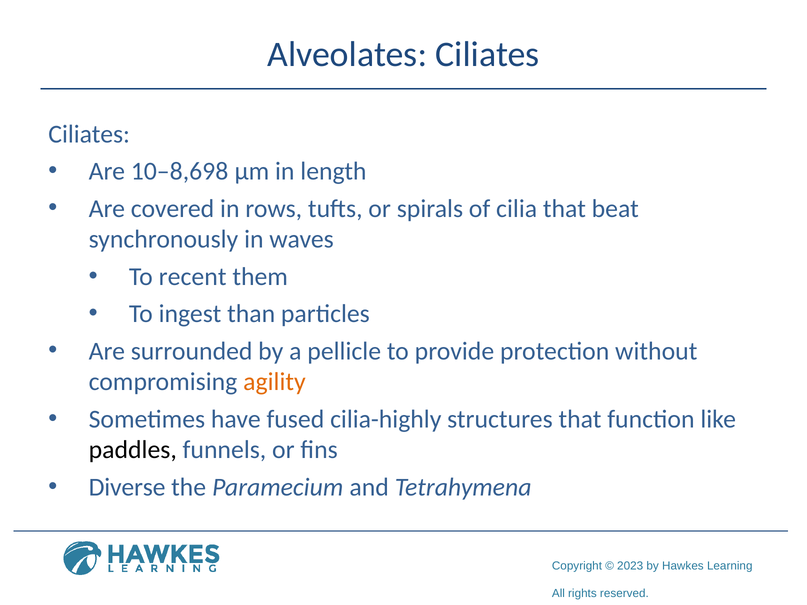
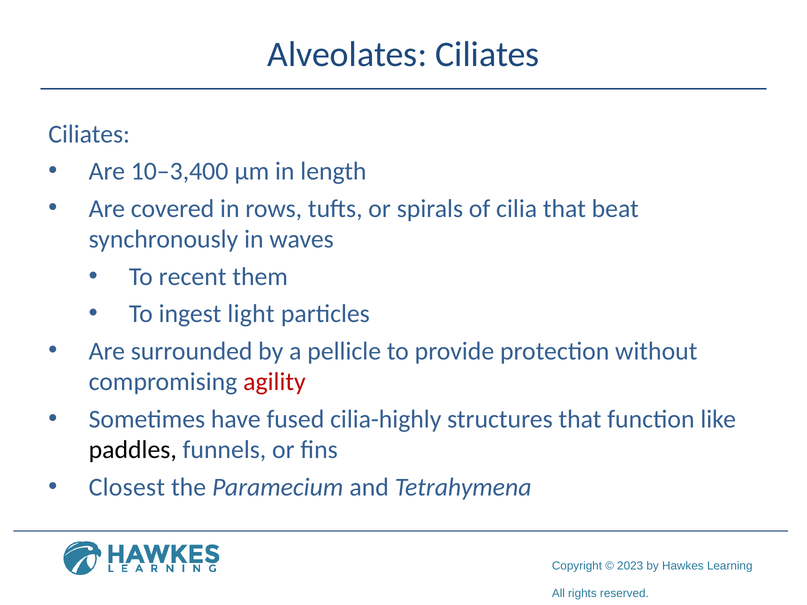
10–8,698: 10–8,698 -> 10–3,400 (180, 171)
than: than -> light (251, 314)
agility colour: orange -> red (274, 382)
Diverse: Diverse -> Closest (127, 487)
